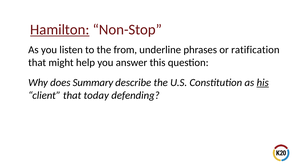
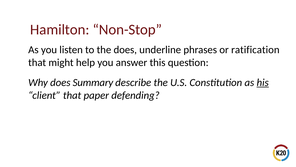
Hamilton underline: present -> none (60, 30)
the from: from -> does (125, 50)
today: today -> paper (96, 95)
